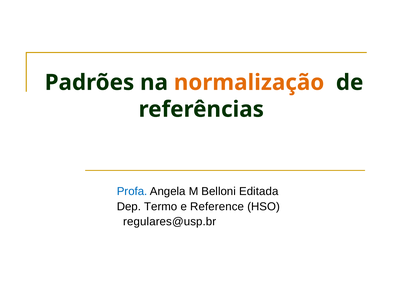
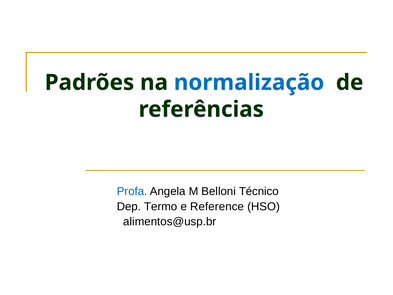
normalização colour: orange -> blue (249, 82)
Editada: Editada -> Técnico (259, 191)
regulares@usp.br: regulares@usp.br -> alimentos@usp.br (170, 222)
